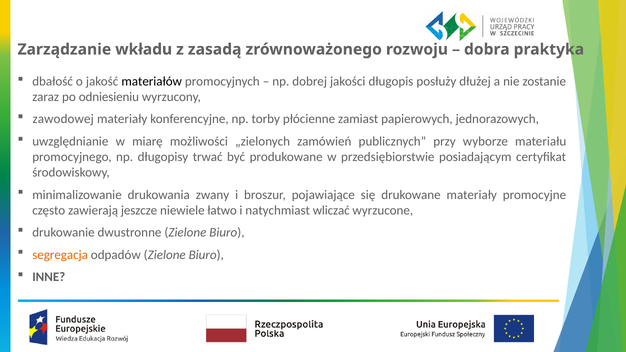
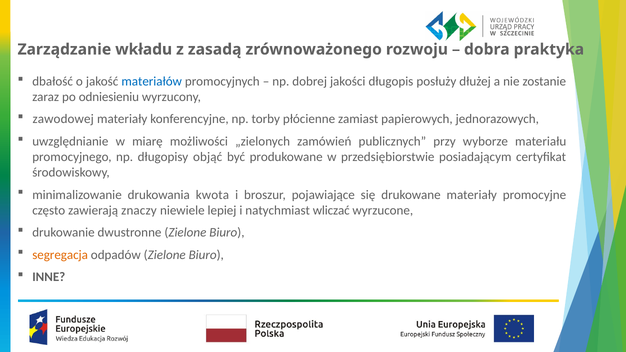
materiałów colour: black -> blue (152, 81)
trwać: trwać -> objąć (208, 157)
zwany: zwany -> kwota (212, 195)
jeszcze: jeszcze -> znaczy (139, 211)
łatwo: łatwo -> lepiej (222, 211)
